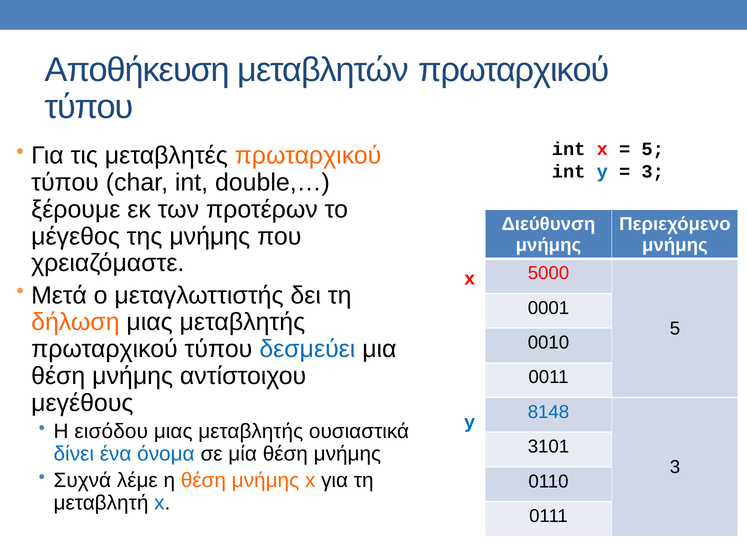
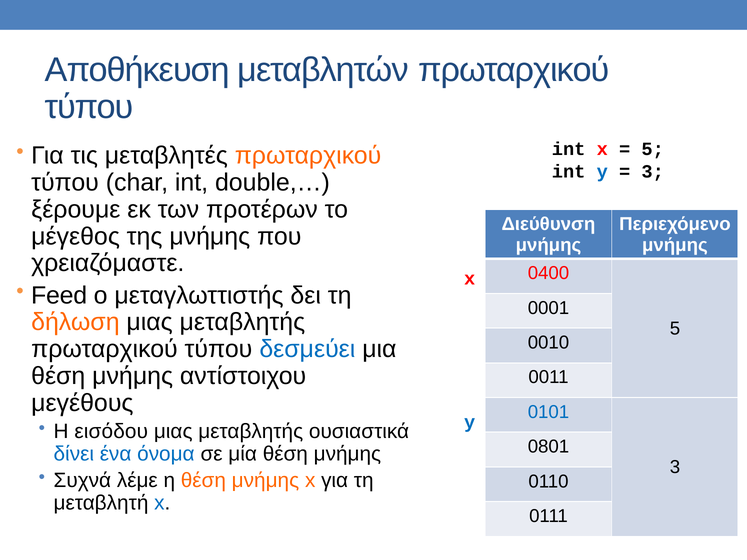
5000: 5000 -> 0400 (548, 273)
Μετά: Μετά -> Feed (59, 295)
8148: 8148 -> 0101 (548, 412)
3101: 3101 -> 0801 (548, 447)
